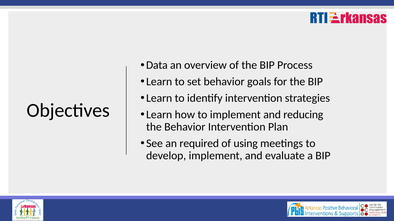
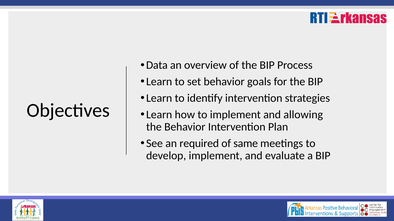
reducing: reducing -> allowing (303, 115)
using: using -> same (246, 144)
